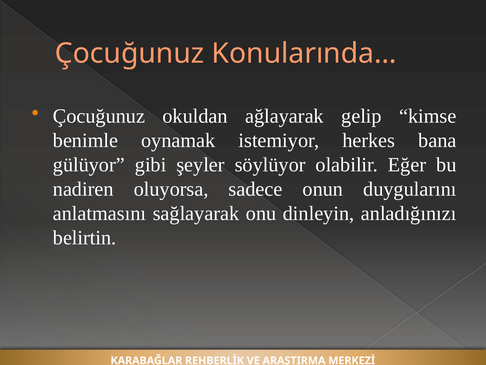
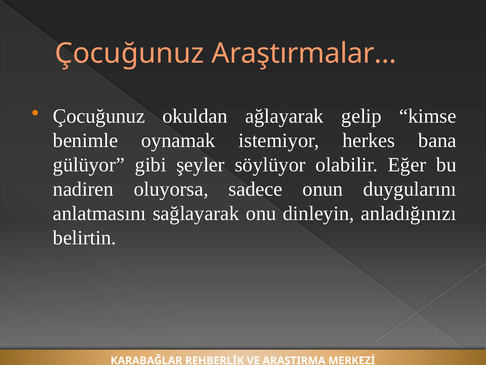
Konularında…: Konularında… -> Araştırmalar… (304, 53)
